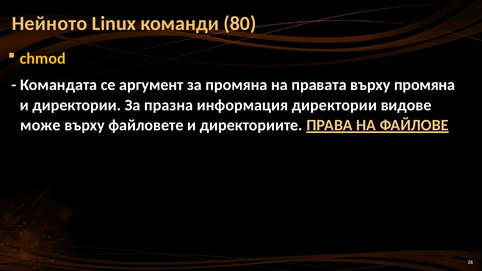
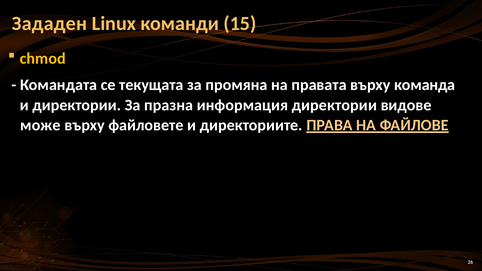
Нейното: Нейното -> Зададен (49, 23)
80: 80 -> 15 (240, 23)
аргумент: аргумент -> текущата (151, 85)
върху промяна: промяна -> команда (425, 85)
